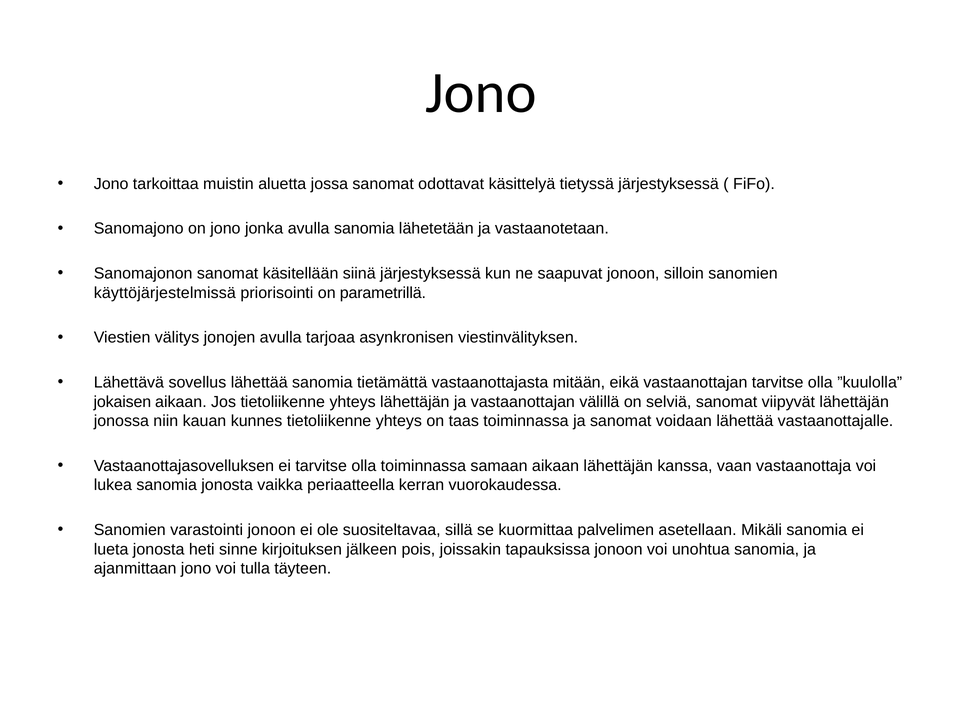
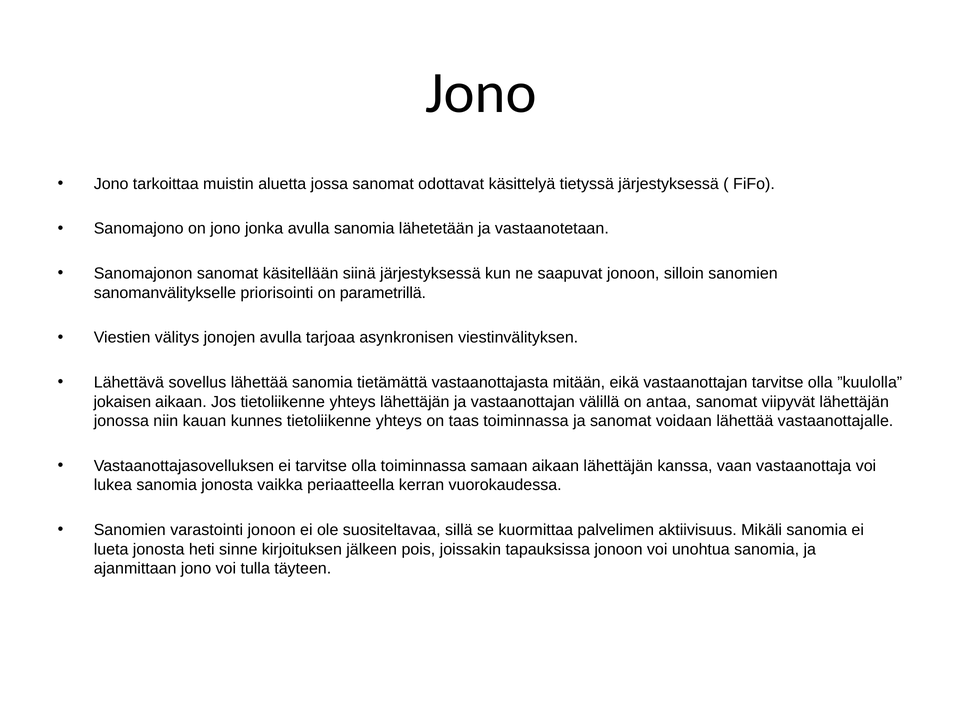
käyttöjärjestelmissä: käyttöjärjestelmissä -> sanomanvälitykselle (165, 293)
selviä: selviä -> antaa (669, 402)
asetellaan: asetellaan -> aktiivisuus (698, 530)
